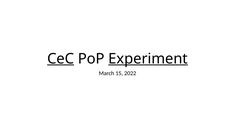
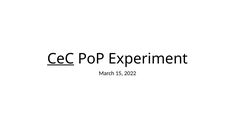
Experiment underline: present -> none (148, 59)
